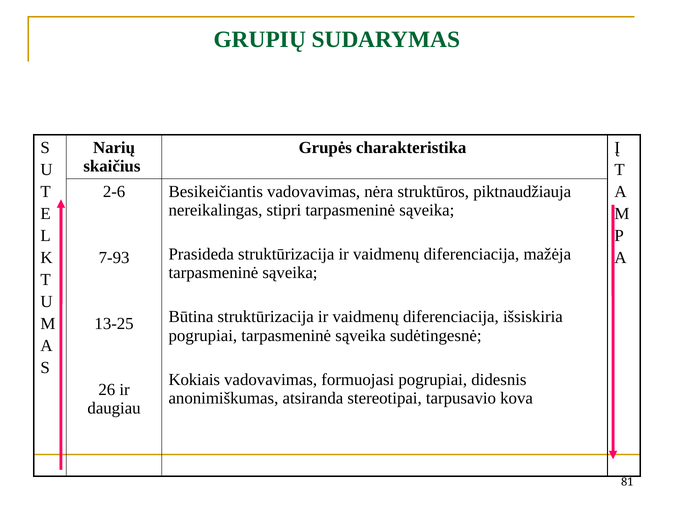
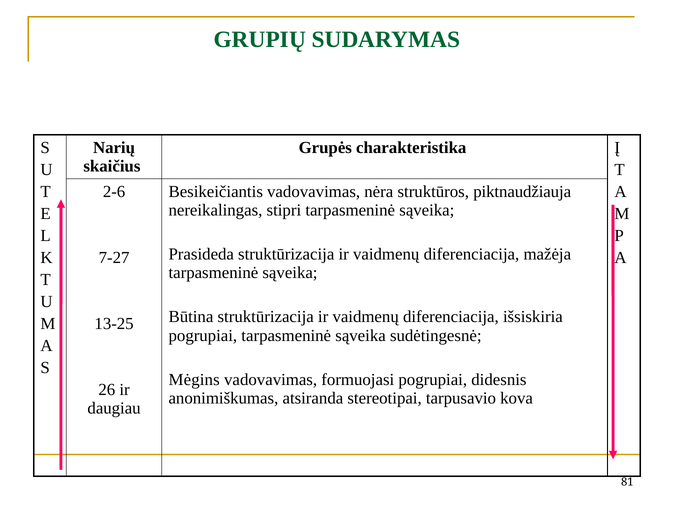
7-93: 7-93 -> 7-27 (114, 258)
Kokiais: Kokiais -> Mėgins (194, 380)
